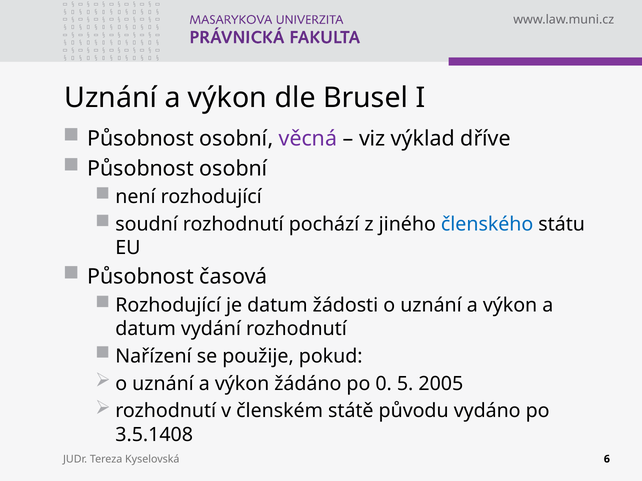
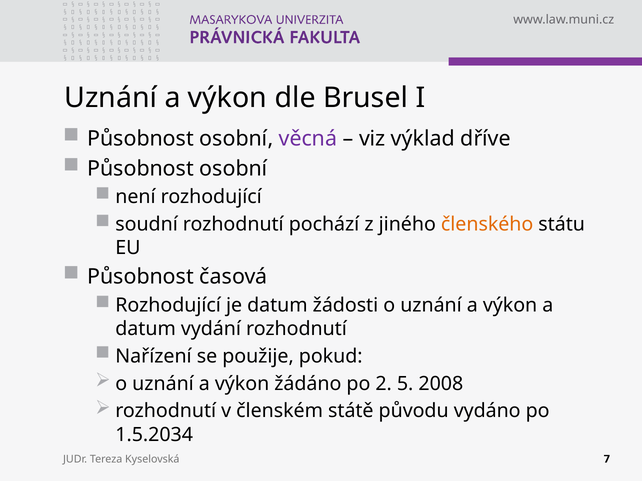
členského colour: blue -> orange (487, 225)
0: 0 -> 2 (384, 384)
2005: 2005 -> 2008 (441, 384)
3.5.1408: 3.5.1408 -> 1.5.2034 (154, 435)
6: 6 -> 7 (607, 459)
